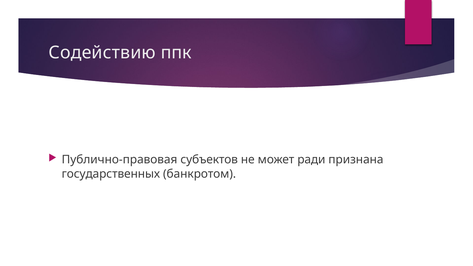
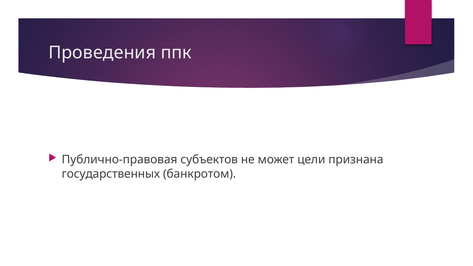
Содействию: Содействию -> Проведения (102, 53)
ради: ради -> цели (311, 160)
